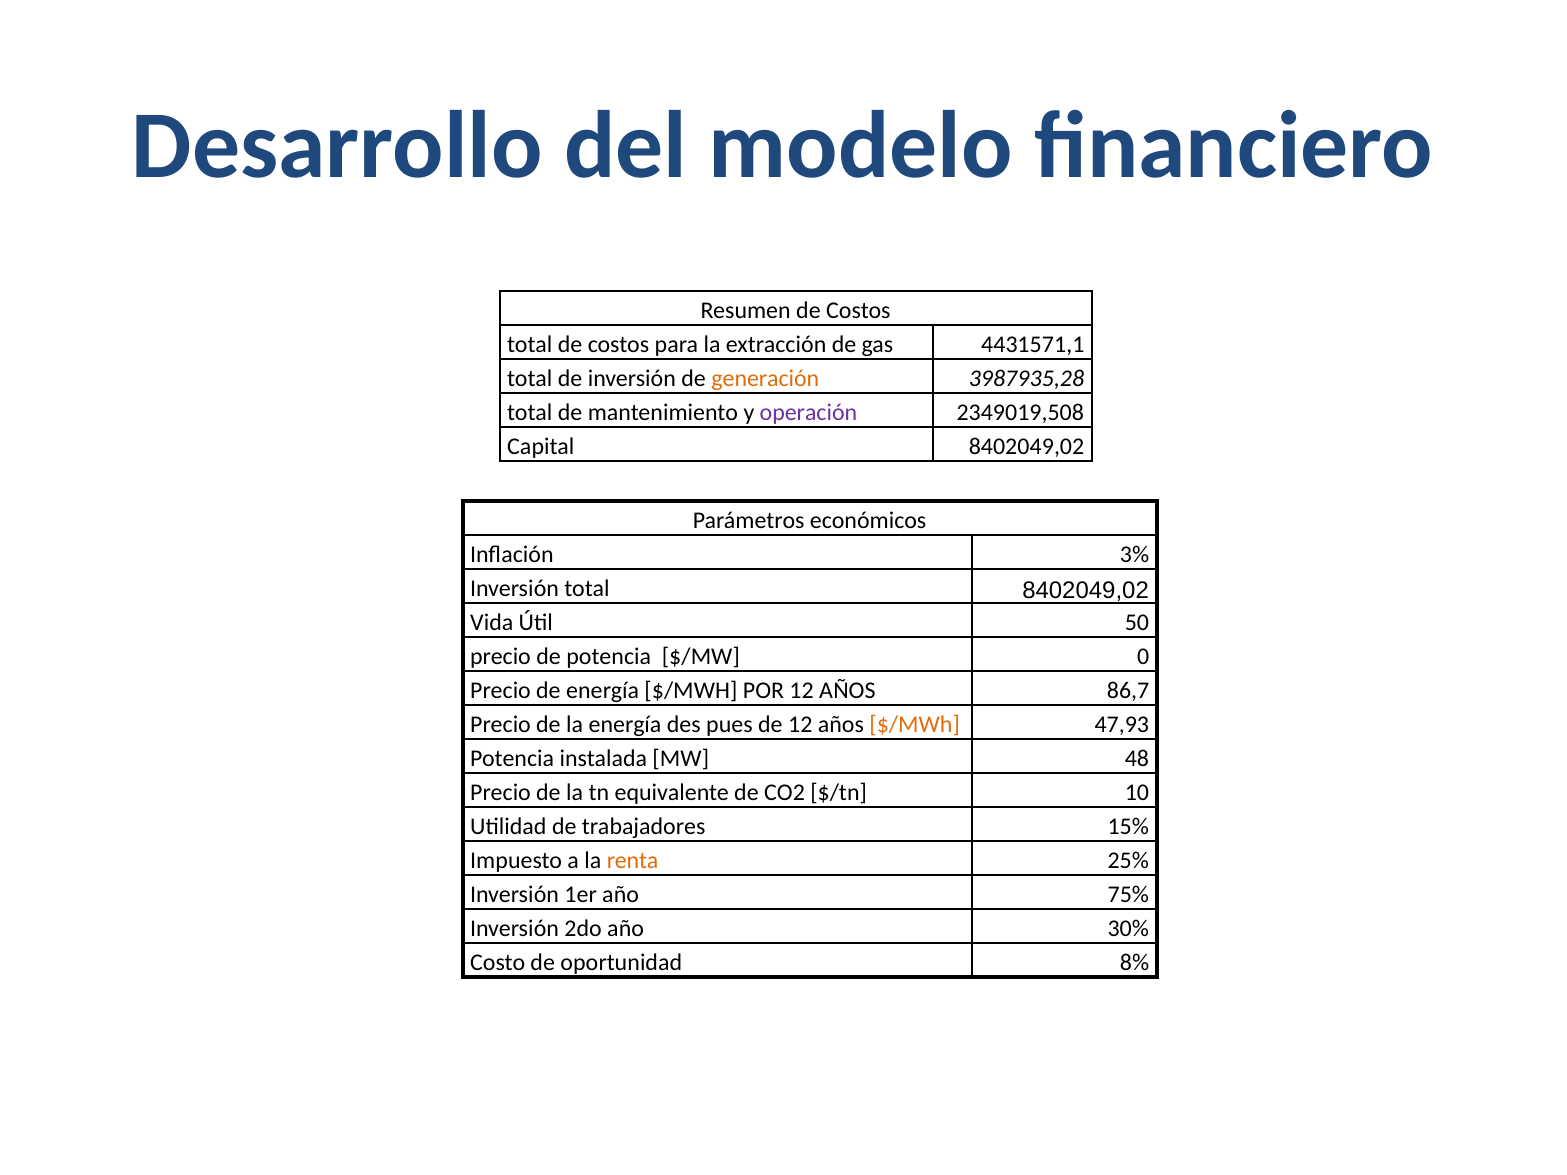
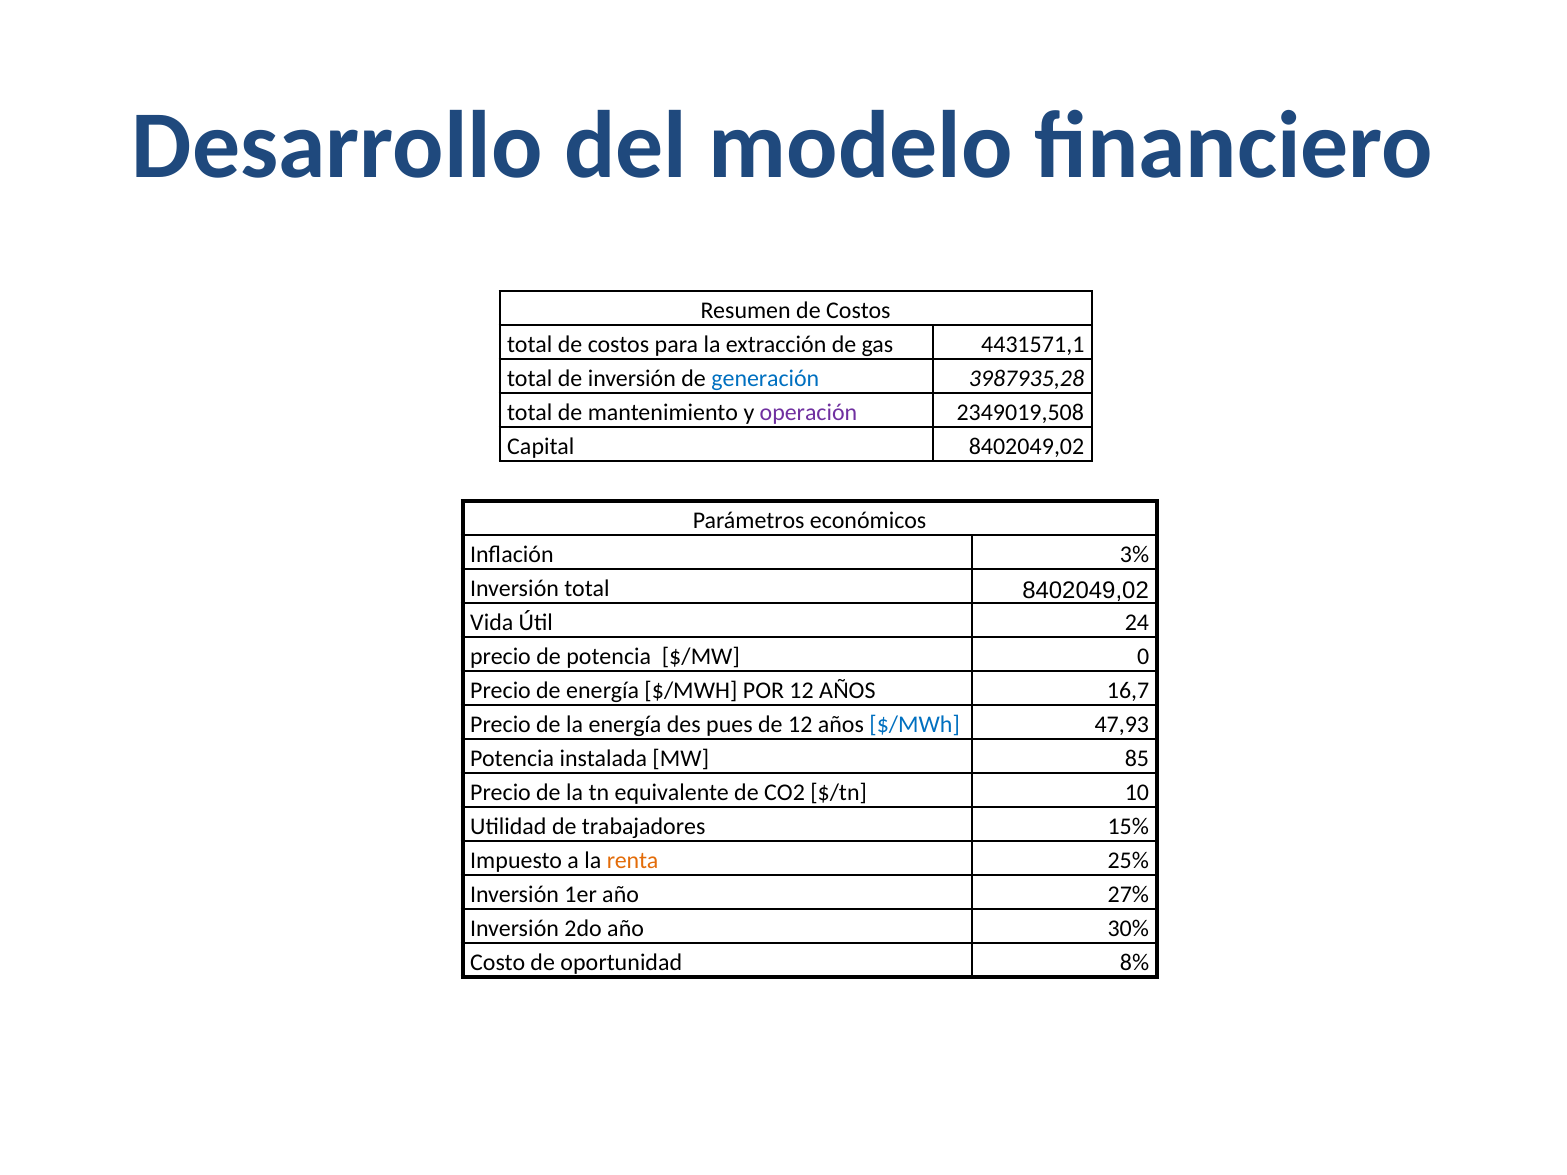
generación colour: orange -> blue (765, 379)
50: 50 -> 24 (1137, 623)
86,7: 86,7 -> 16,7 (1128, 691)
$/MWh colour: orange -> blue (915, 725)
48: 48 -> 85 (1137, 759)
75%: 75% -> 27% (1128, 895)
